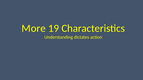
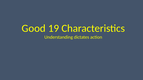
More: More -> Good (34, 28)
